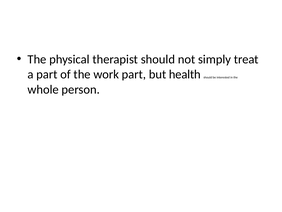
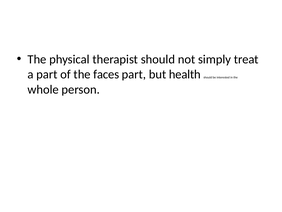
work: work -> faces (106, 74)
